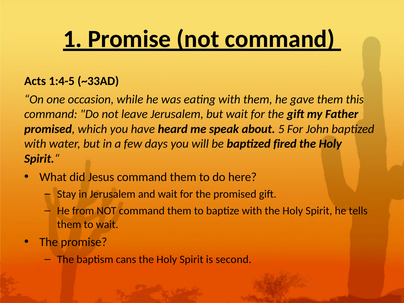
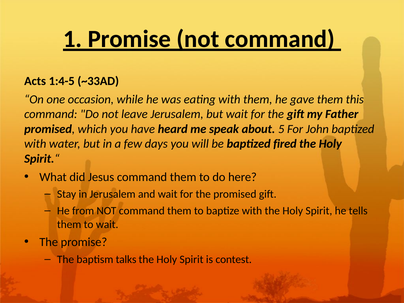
cans: cans -> talks (126, 259)
second: second -> contest (234, 259)
